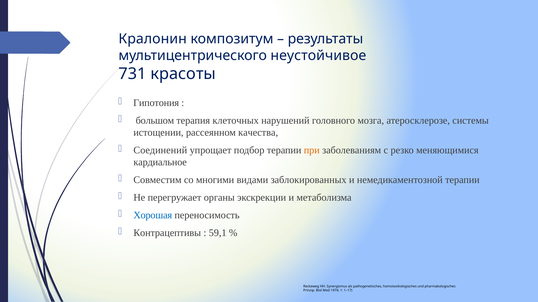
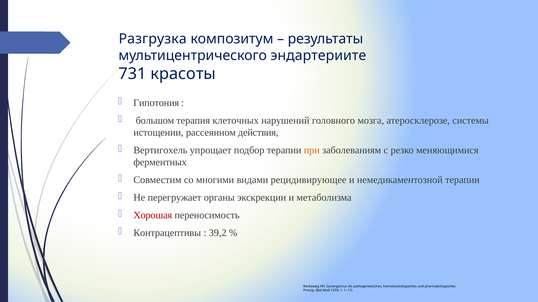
Кралонин: Кралонин -> Разгрузка (153, 39)
неустойчивое: неустойчивое -> эндартериите (318, 56)
качества: качества -> действия (258, 133)
Соединений: Соединений -> Вертигохель (160, 150)
кардиальное: кардиальное -> ферментных (160, 163)
заблокированных: заблокированных -> рецидивирующее (309, 180)
Хорошая colour: blue -> red (153, 216)
59,1: 59,1 -> 39,2 (218, 233)
